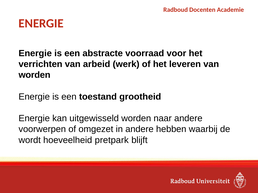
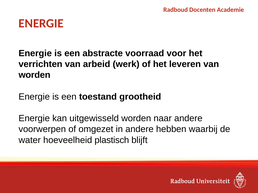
wordt: wordt -> water (30, 140)
pretpark: pretpark -> plastisch (112, 140)
